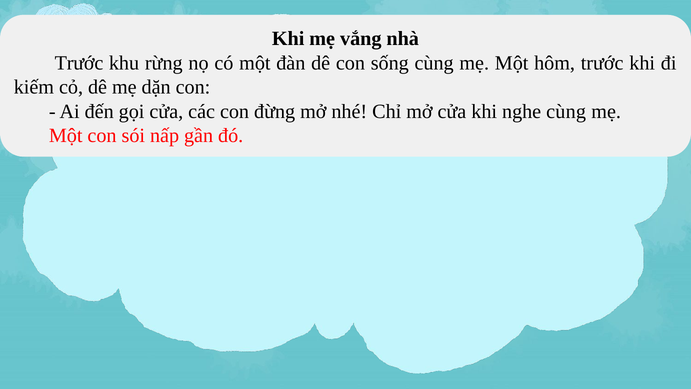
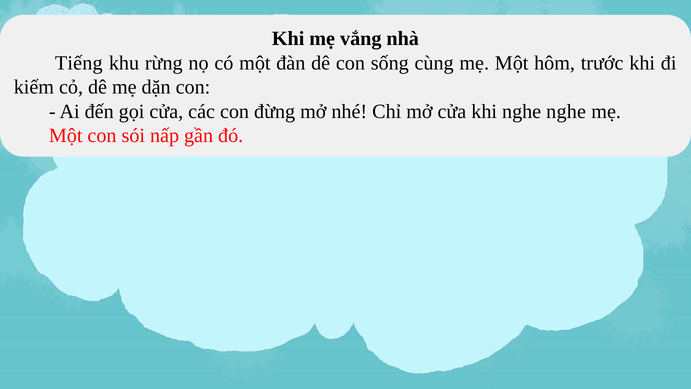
Trước: Trước -> Tiếng (79, 63)
nghe cùng: cùng -> nghe (566, 111)
